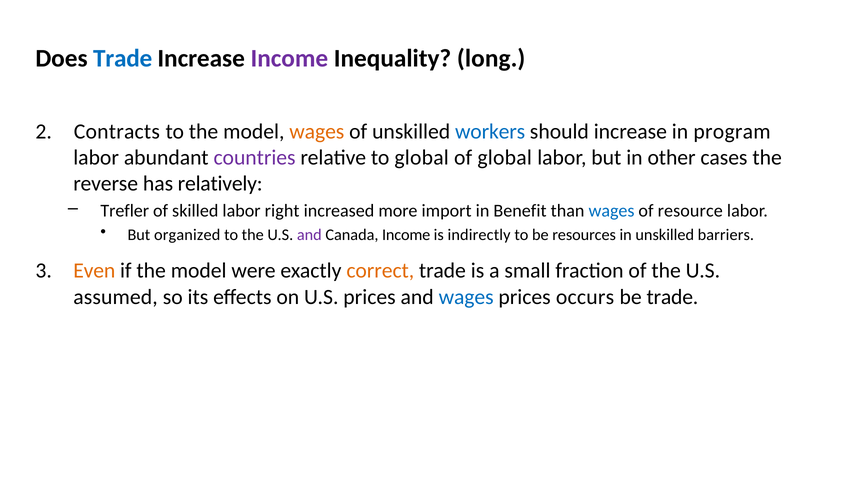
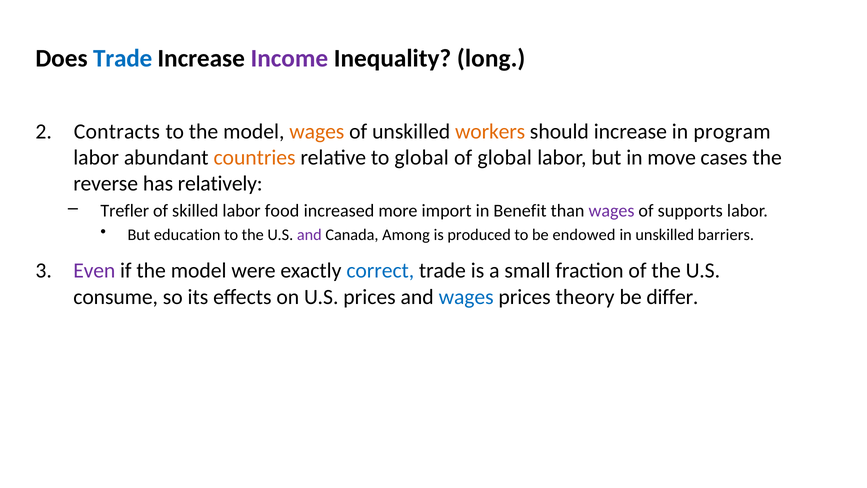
workers colour: blue -> orange (490, 132)
countries colour: purple -> orange (255, 158)
other: other -> move (672, 158)
right: right -> food (282, 211)
wages colour: blue -> purple (612, 211)
resource: resource -> supports (690, 211)
organized: organized -> education (187, 235)
Canada Income: Income -> Among (406, 235)
indirectly: indirectly -> produced (479, 235)
resources: resources -> endowed (584, 235)
Even colour: orange -> purple (94, 271)
correct colour: orange -> blue (380, 271)
assumed: assumed -> consume (116, 297)
occurs: occurs -> theory (585, 297)
be trade: trade -> differ (672, 297)
